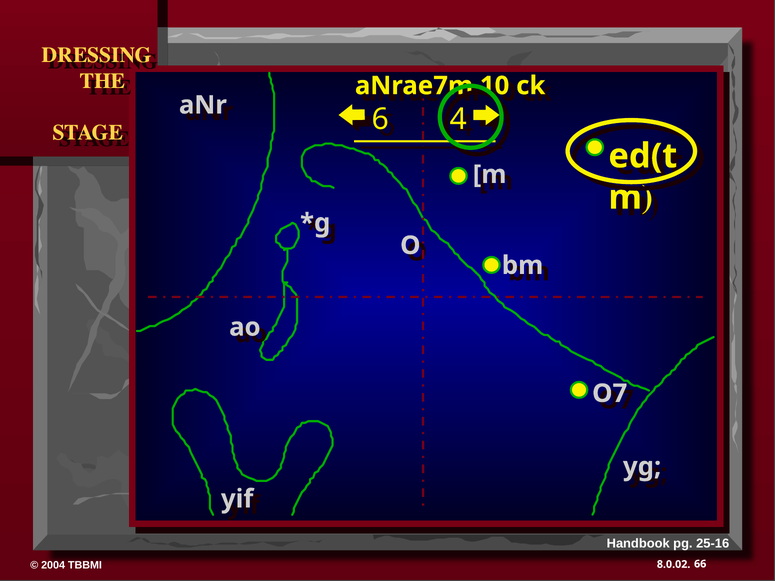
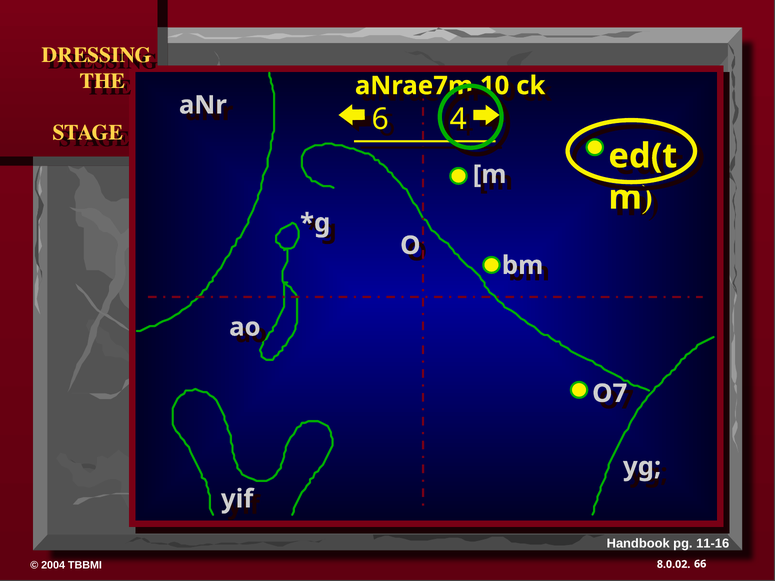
25-16: 25-16 -> 11-16 (713, 544)
